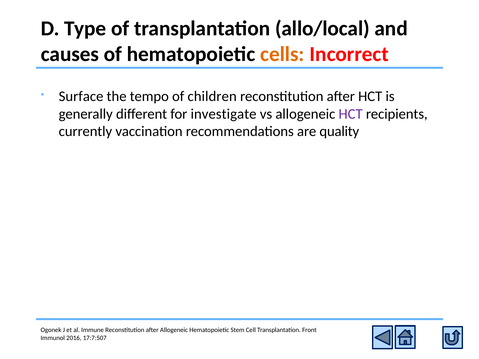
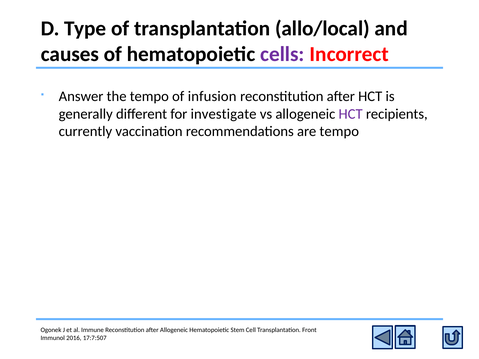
cells colour: orange -> purple (282, 54)
Surface: Surface -> Answer (81, 96)
children: children -> infusion (212, 96)
are quality: quality -> tempo (339, 132)
